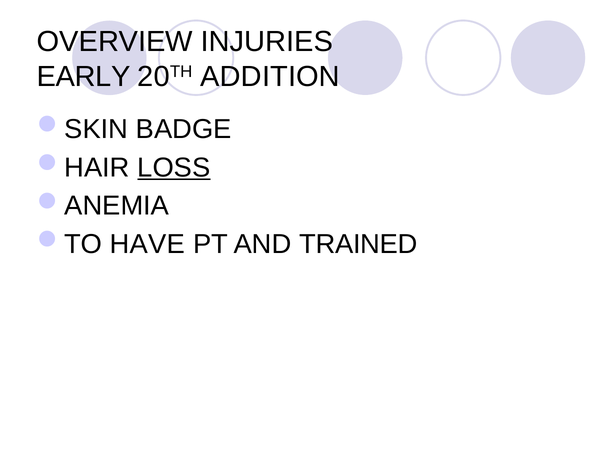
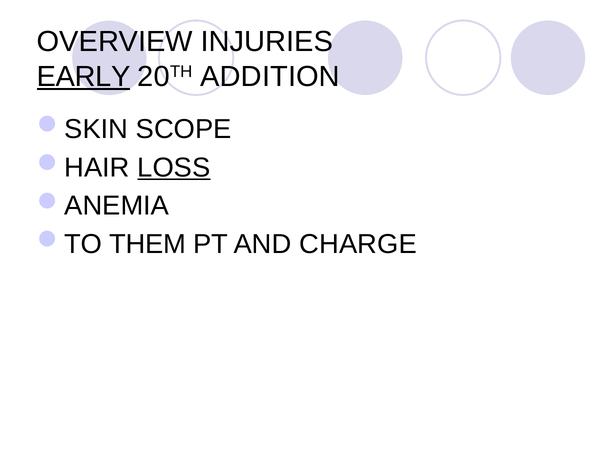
EARLY underline: none -> present (84, 76)
BADGE: BADGE -> SCOPE (184, 129)
HAVE: HAVE -> THEM (148, 244)
TRAINED: TRAINED -> CHARGE (358, 244)
